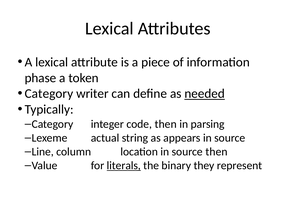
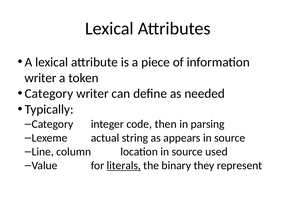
phase: phase -> writer (41, 78)
needed underline: present -> none (205, 94)
source then: then -> used (217, 152)
